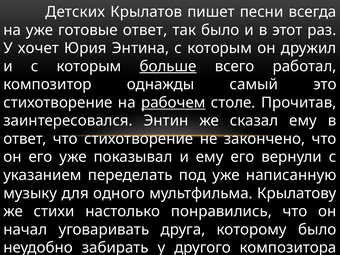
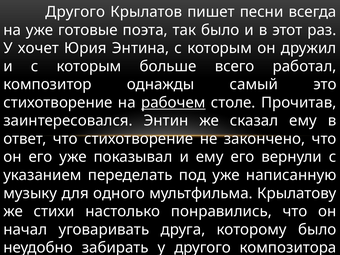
Детских: Детских -> Другого (75, 12)
готовые ответ: ответ -> поэта (145, 30)
больше underline: present -> none (168, 66)
